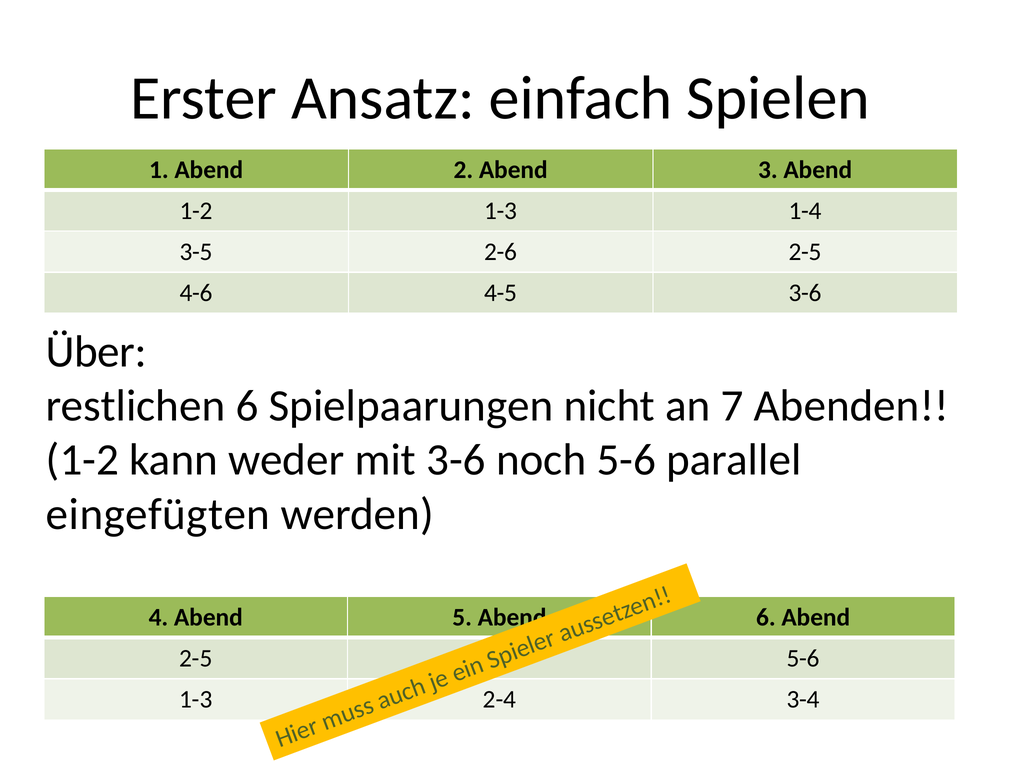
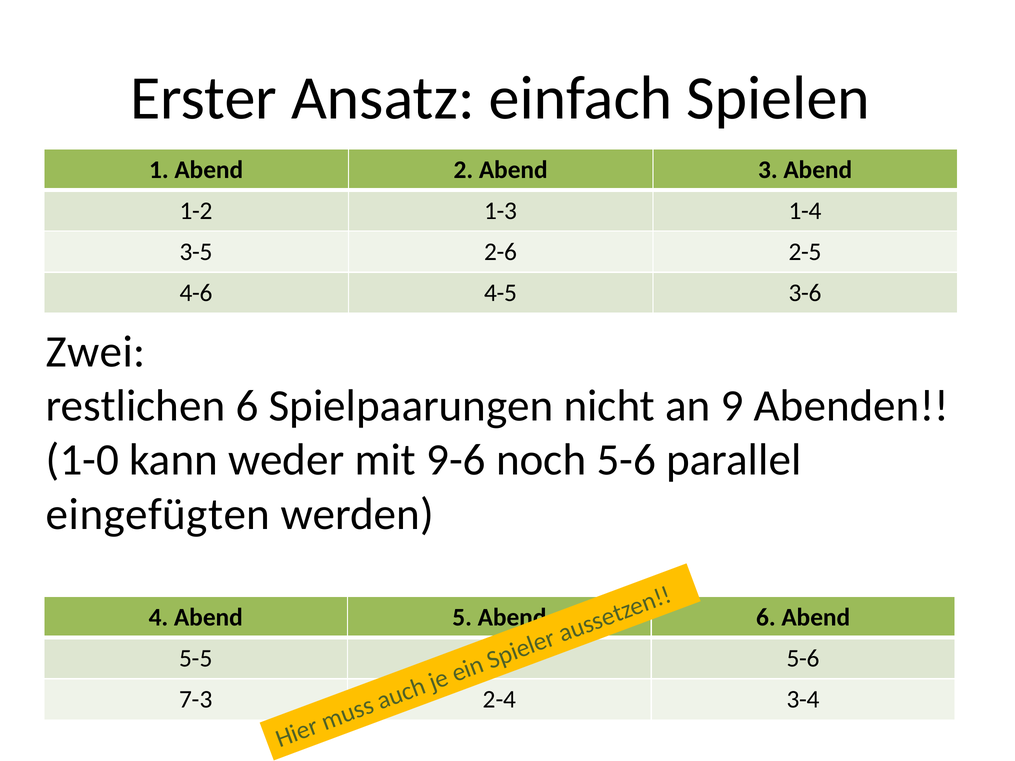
Über: Über -> Zwei (96, 352)
7: 7 -> 9 (732, 406)
1-2: 1-2 -> 1-0 (82, 460)
mit 3-6: 3-6 -> 9-6 (456, 460)
2-5: 2-5 -> 5-5 (196, 659)
1-3: 1-3 -> 7-3 (196, 700)
